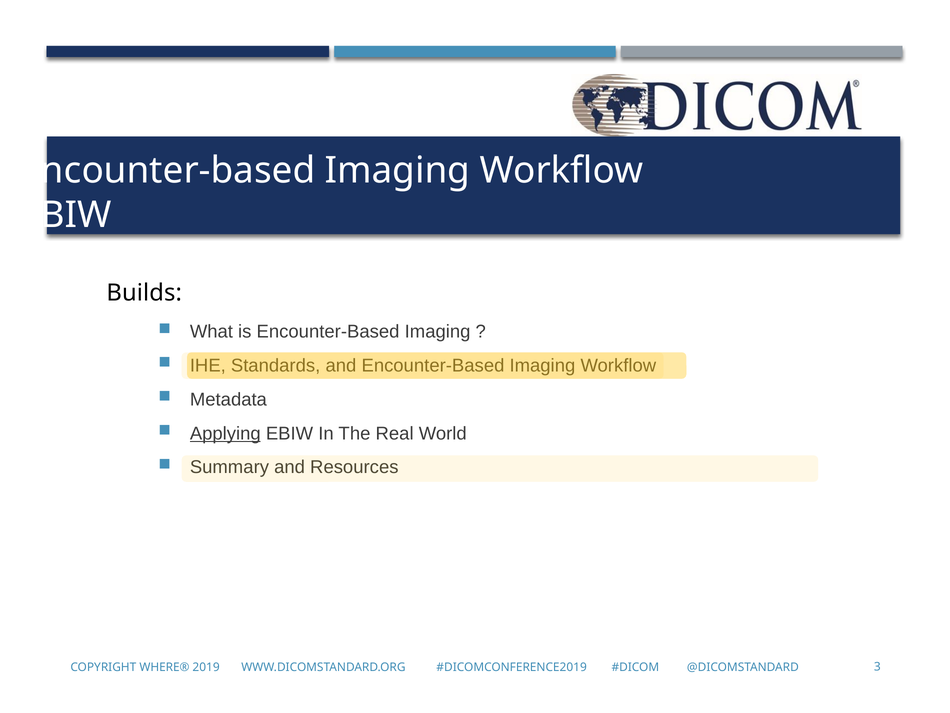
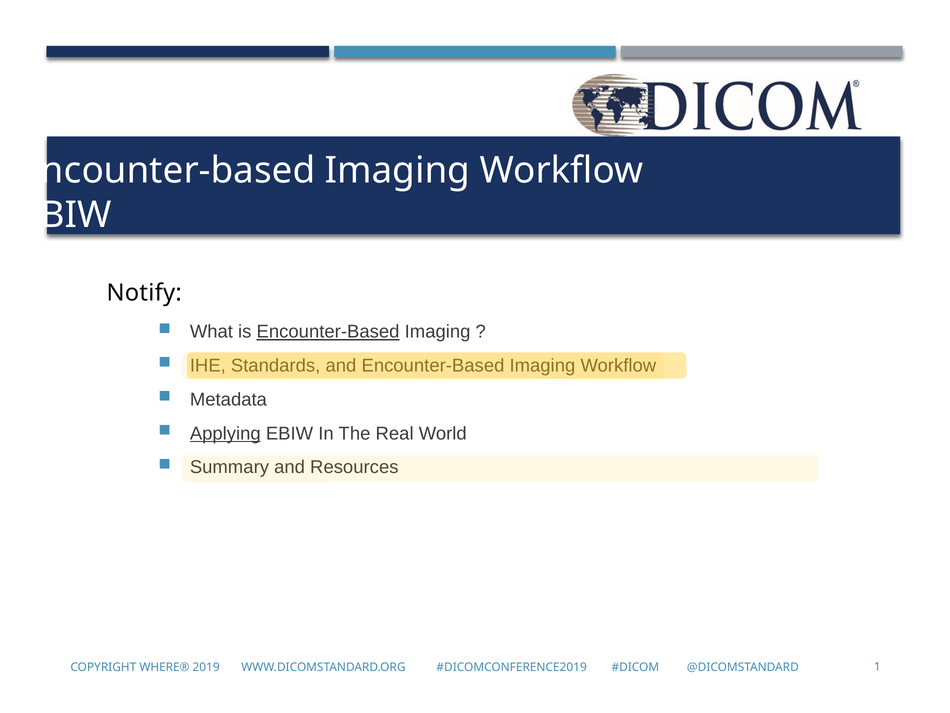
Builds: Builds -> Notify (144, 293)
Encounter-Based underline: none -> present (328, 332)
3: 3 -> 1 (877, 666)
